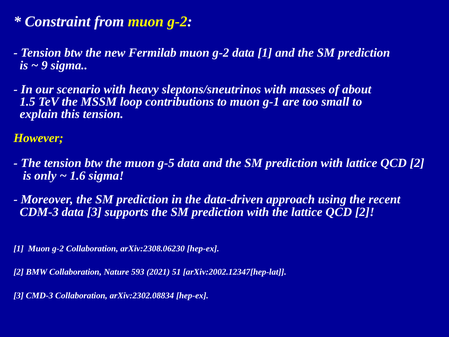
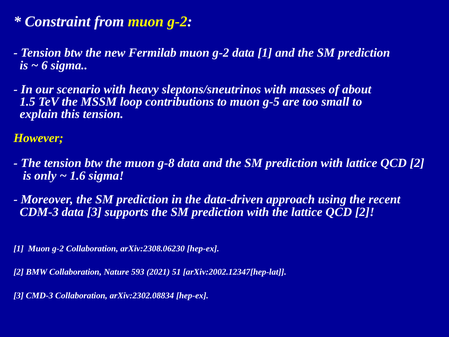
9: 9 -> 6 (45, 65)
g-1: g-1 -> g-5 (271, 102)
g-5: g-5 -> g-8 (166, 163)
